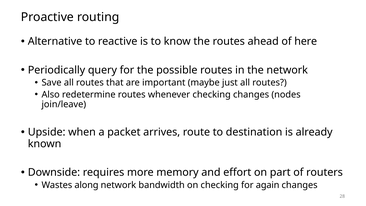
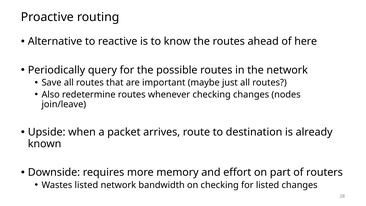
Wastes along: along -> listed (86, 185)
for again: again -> listed (268, 185)
